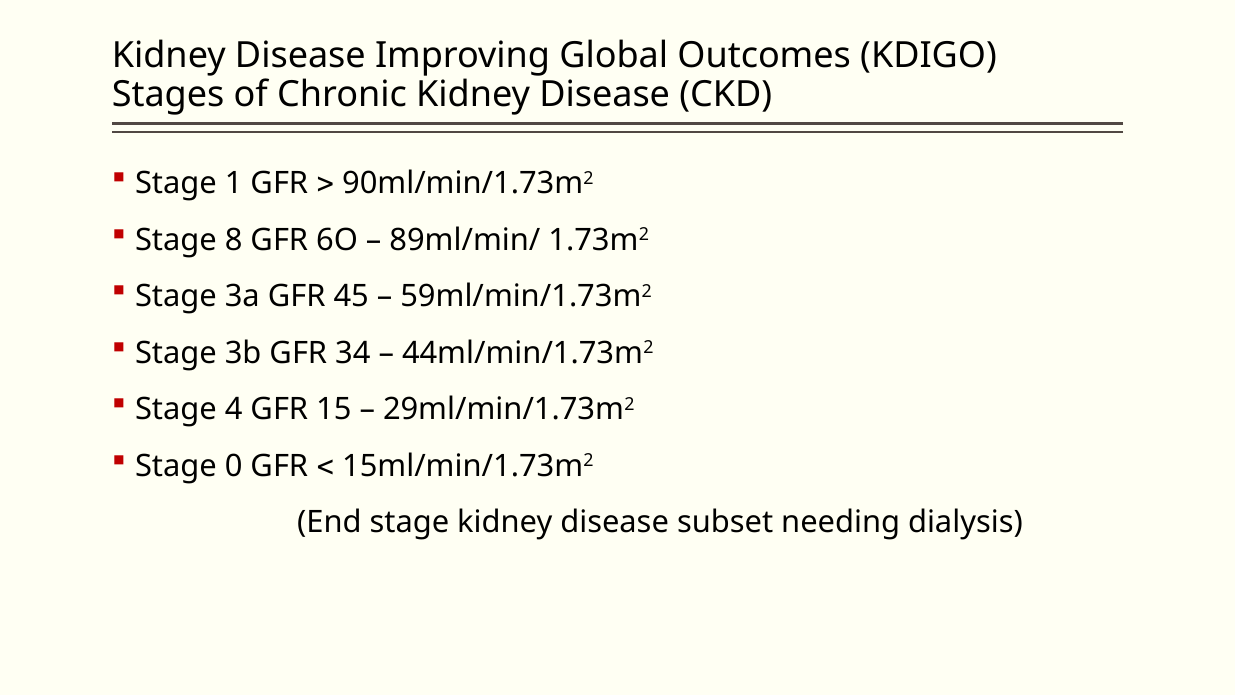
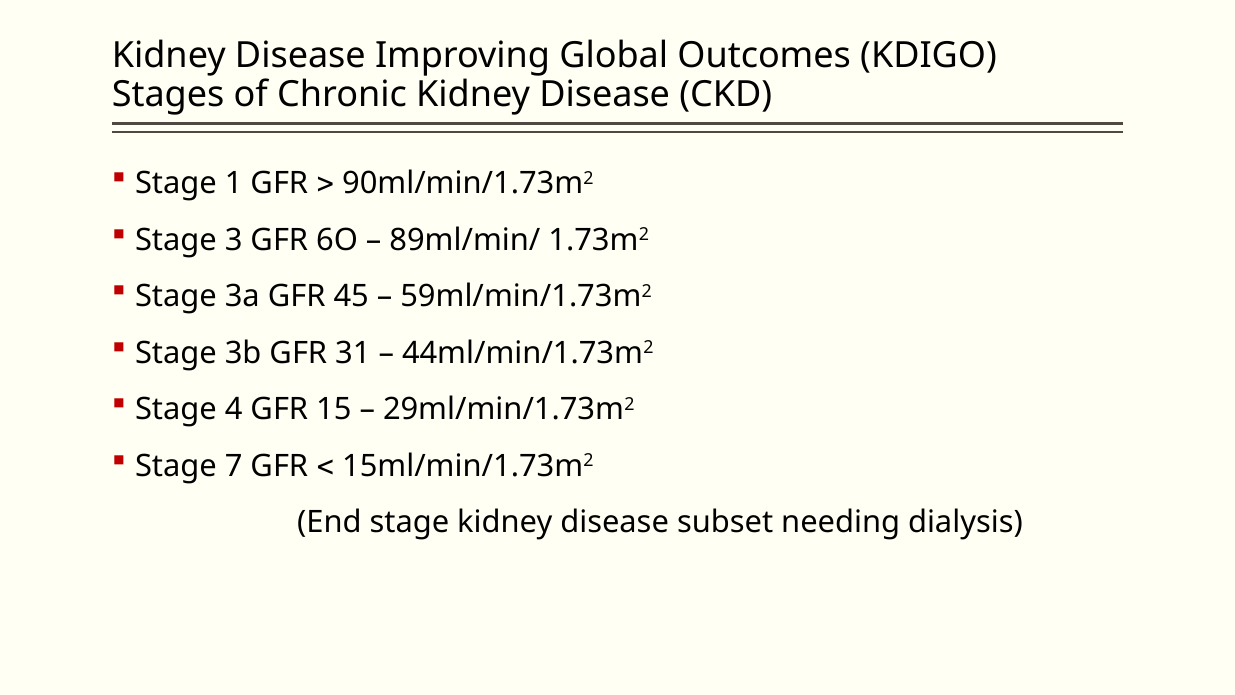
8: 8 -> 3 (234, 240)
34: 34 -> 31 (353, 353)
0: 0 -> 7 (234, 466)
